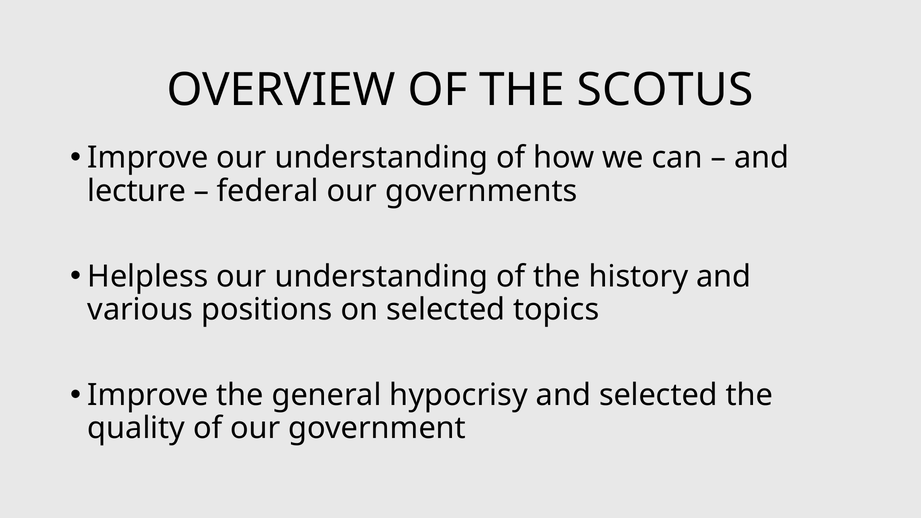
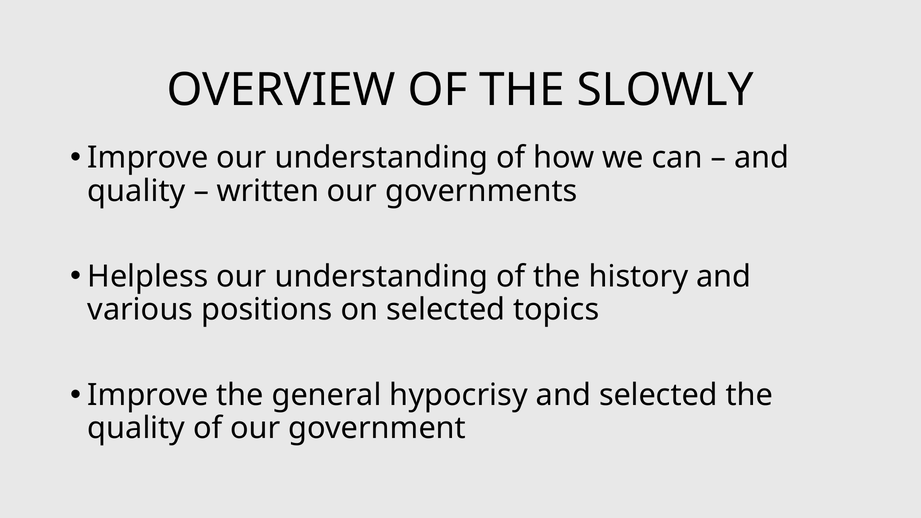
SCOTUS: SCOTUS -> SLOWLY (665, 90)
lecture: lecture -> quality (136, 191)
federal: federal -> written (268, 191)
